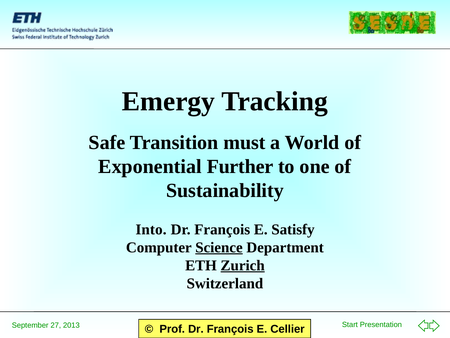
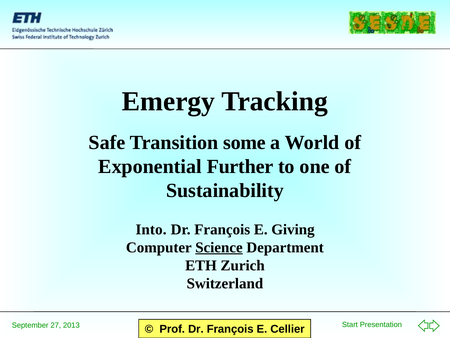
must: must -> some (244, 142)
Satisfy: Satisfy -> Giving (293, 229)
Zurich underline: present -> none (243, 265)
